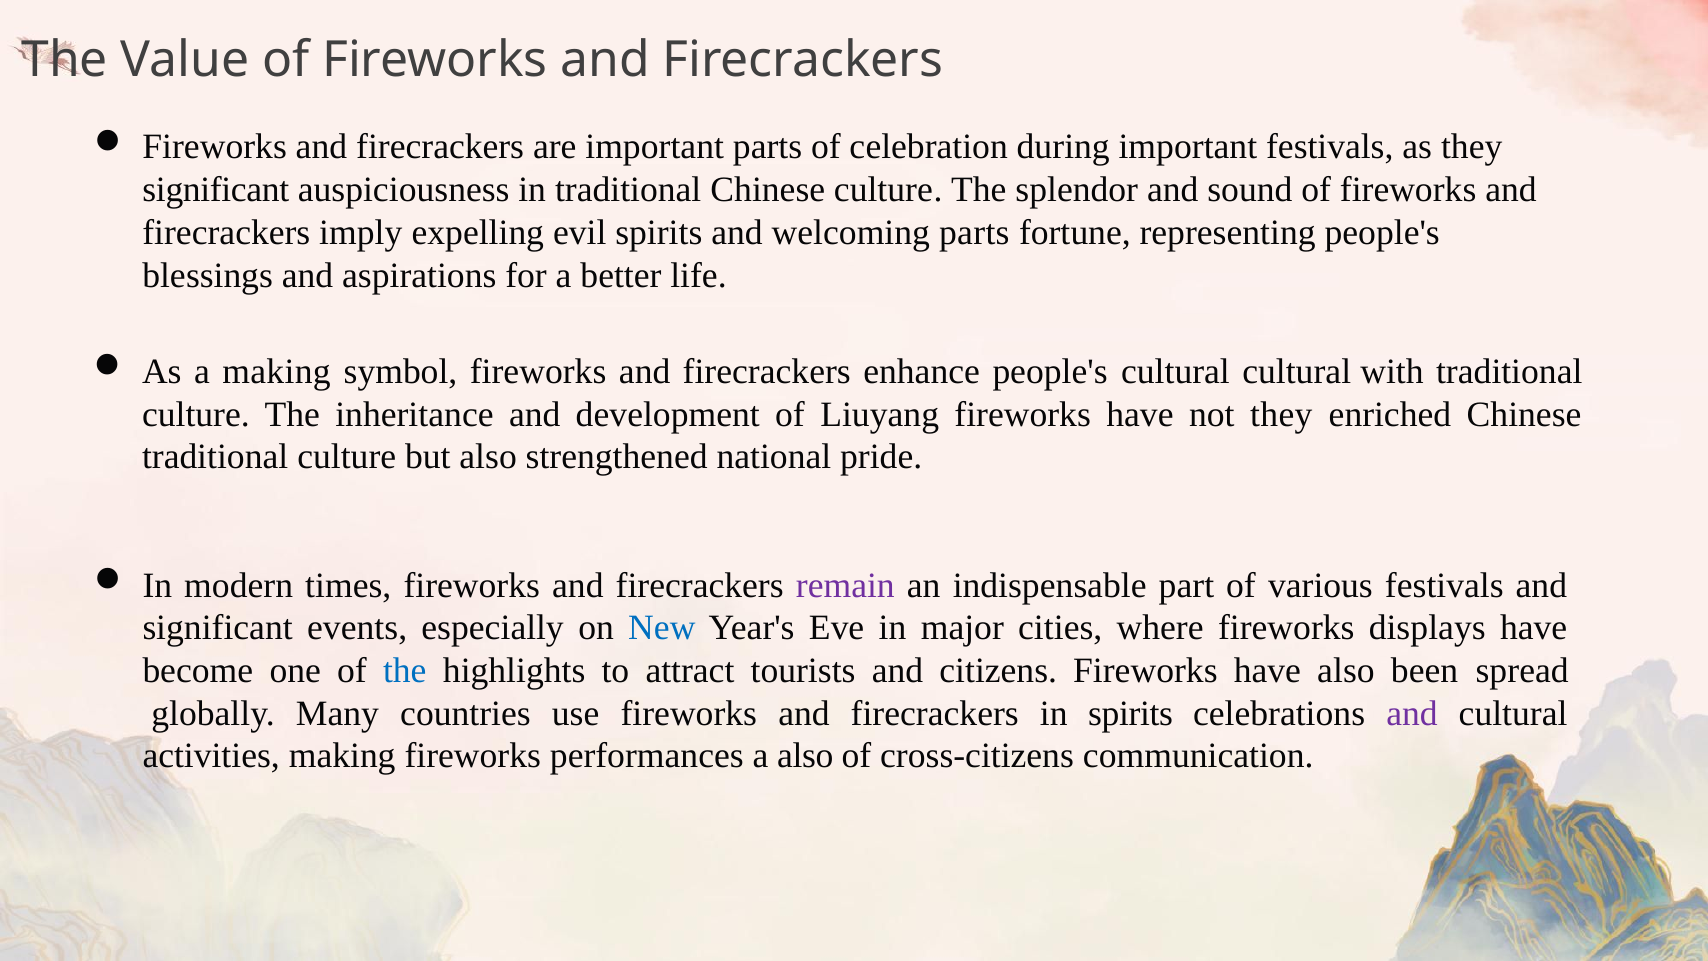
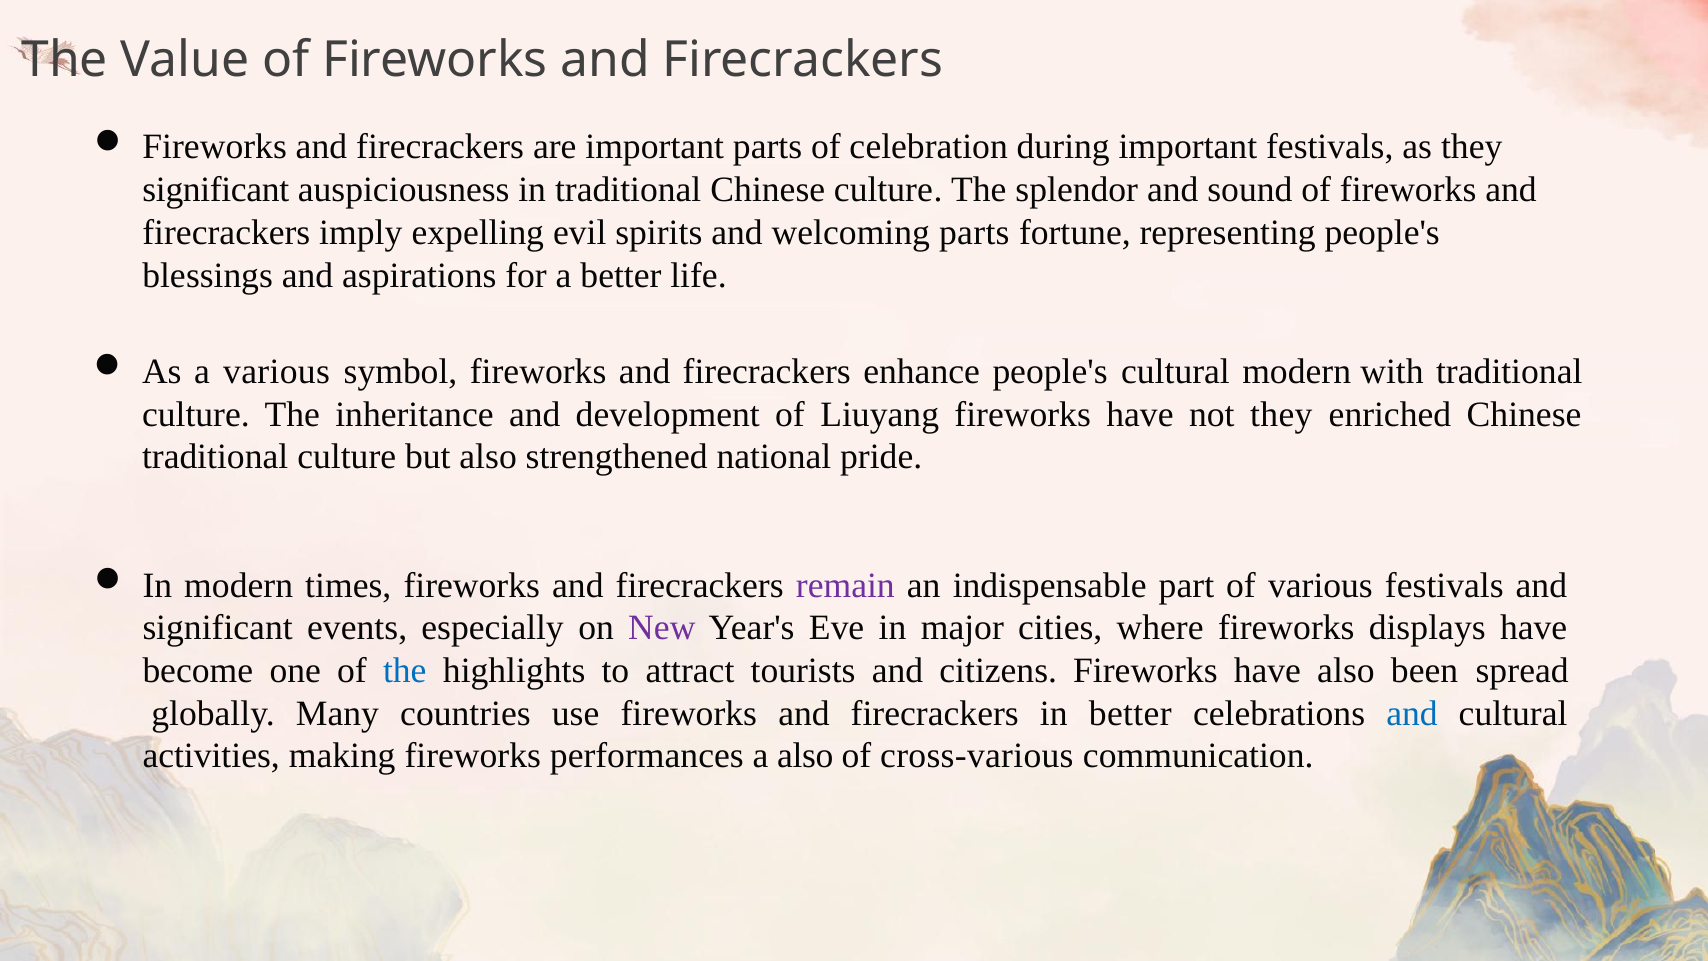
a making: making -> various (277, 371)
cultural cultural: cultural -> modern (1297, 371)
New colour: blue -> purple (662, 628)
in spirits: spirits -> better (1130, 713)
and colour: purple -> blue (1412, 713)
cross-citizens: cross-citizens -> cross-various (977, 756)
